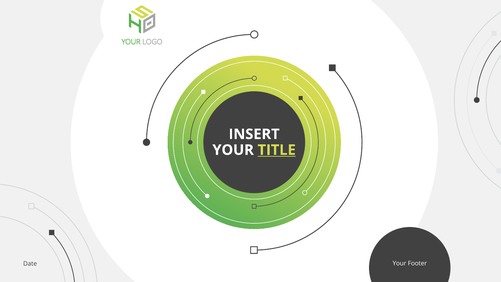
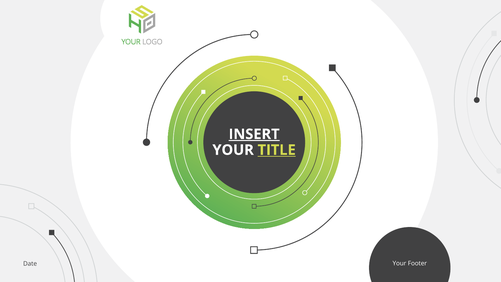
INSERT underline: none -> present (254, 134)
